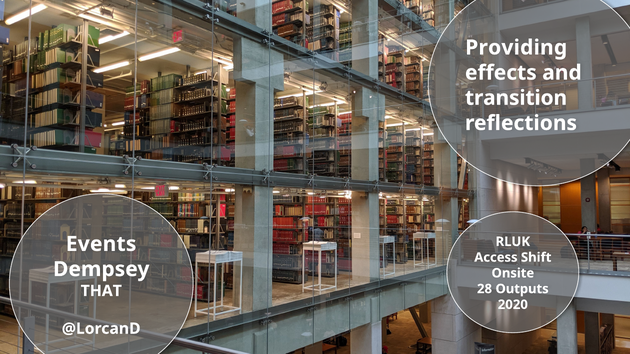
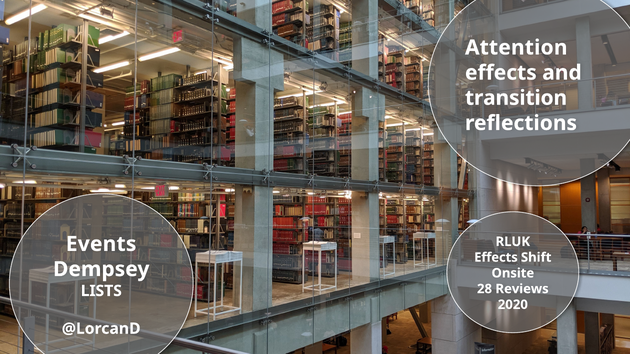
Providing: Providing -> Attention (516, 48)
Access: Access -> Effects (496, 258)
Outputs: Outputs -> Reviews (522, 289)
THAT: THAT -> LISTS (101, 291)
